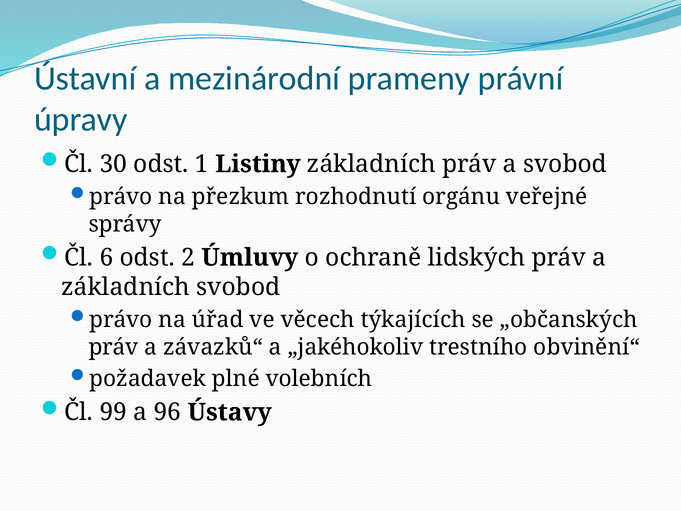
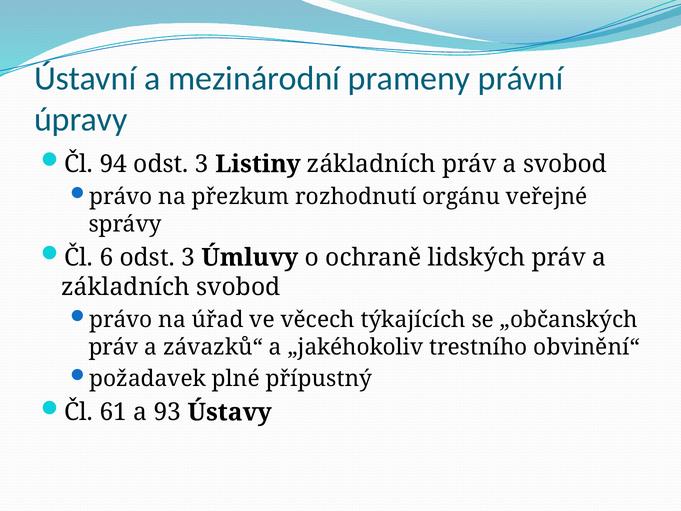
30: 30 -> 94 (113, 164)
1: 1 -> 3 (202, 164)
6 odst 2: 2 -> 3 (188, 257)
volebních: volebních -> přípustný (319, 379)
99: 99 -> 61 (113, 412)
96: 96 -> 93 (167, 412)
